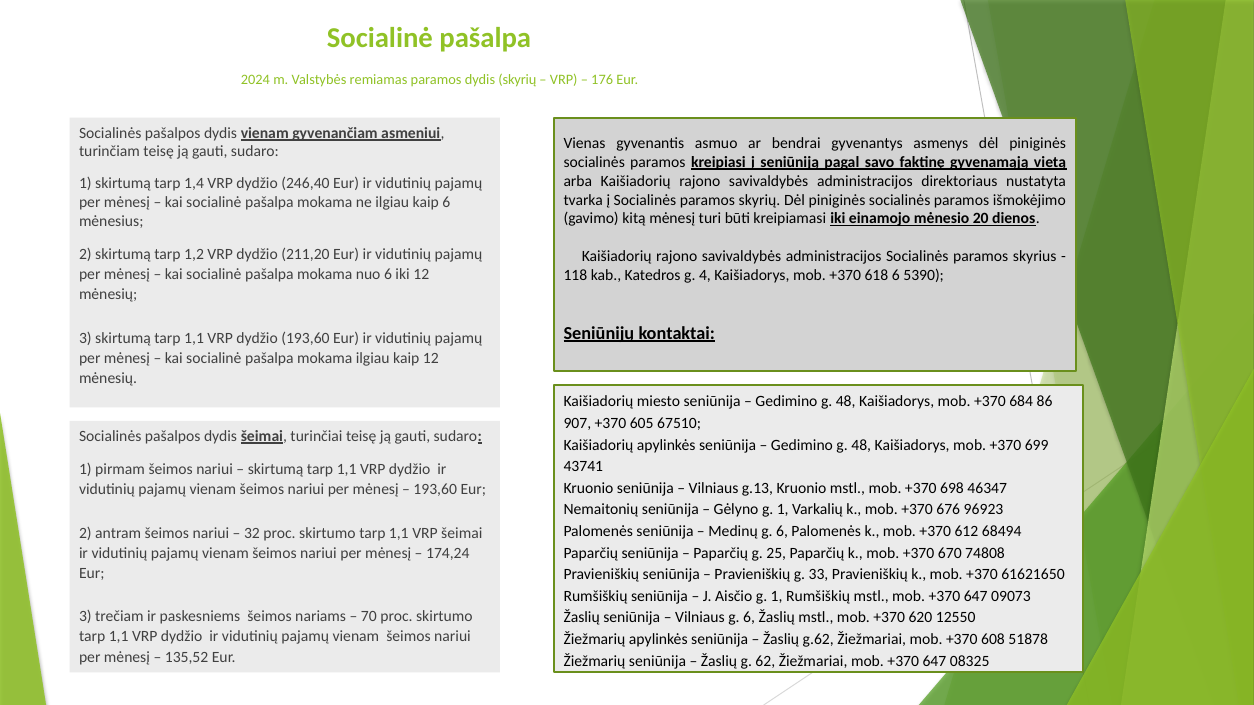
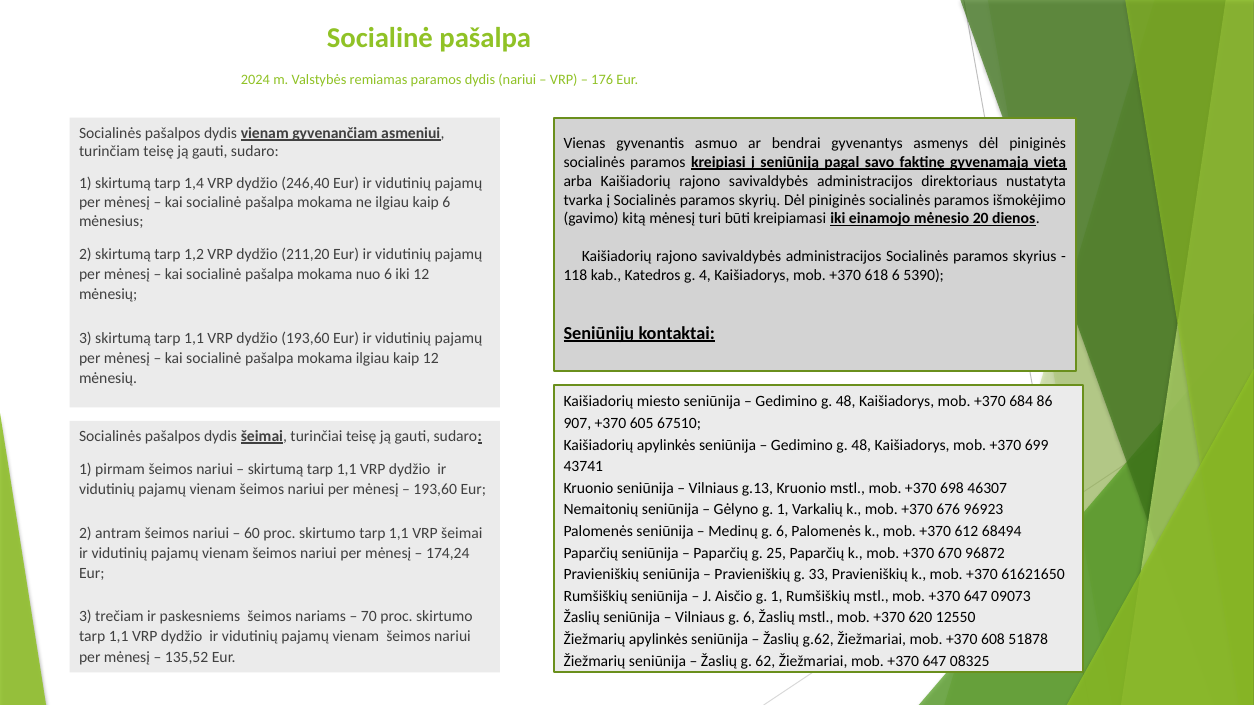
dydis skyrių: skyrių -> nariui (517, 80)
46347: 46347 -> 46307 (987, 488)
32: 32 -> 60 (252, 533)
74808: 74808 -> 96872 (985, 553)
